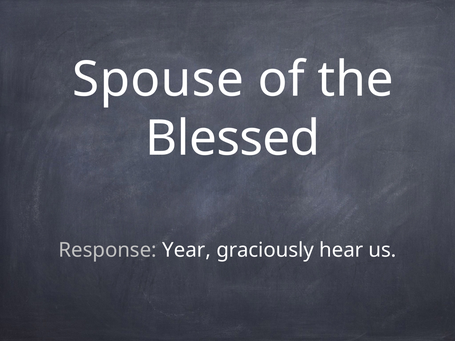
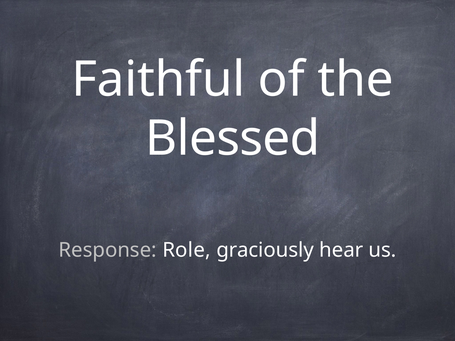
Spouse: Spouse -> Faithful (158, 80)
Year: Year -> Role (186, 250)
